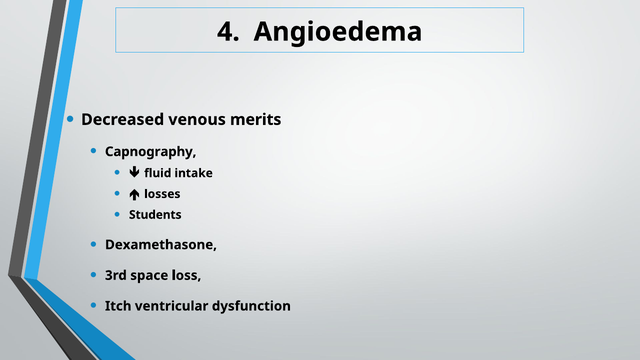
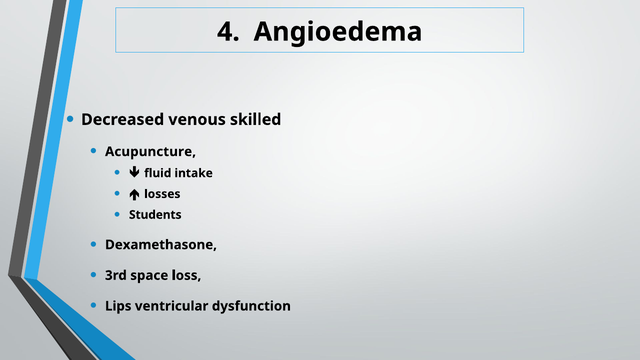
merits: merits -> skilled (256, 120)
Capnography: Capnography -> Acupuncture (151, 152)
Itch: Itch -> Lips (118, 306)
